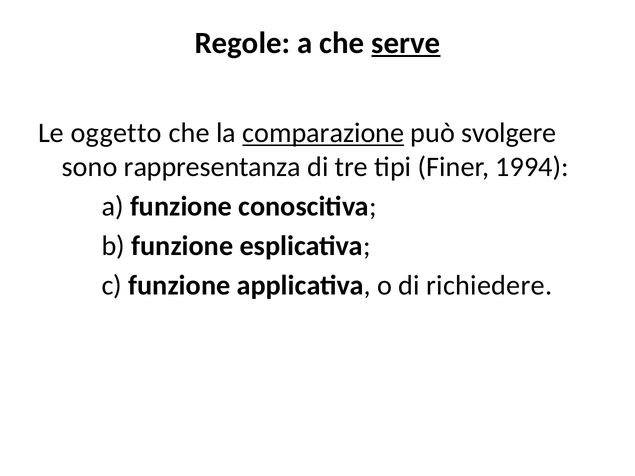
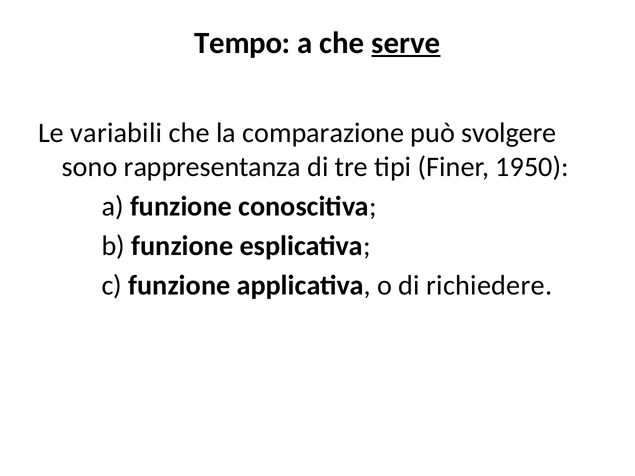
Regole: Regole -> Tempo (242, 43)
oggetto: oggetto -> variabili (116, 133)
comparazione underline: present -> none (323, 133)
1994: 1994 -> 1950 (532, 167)
